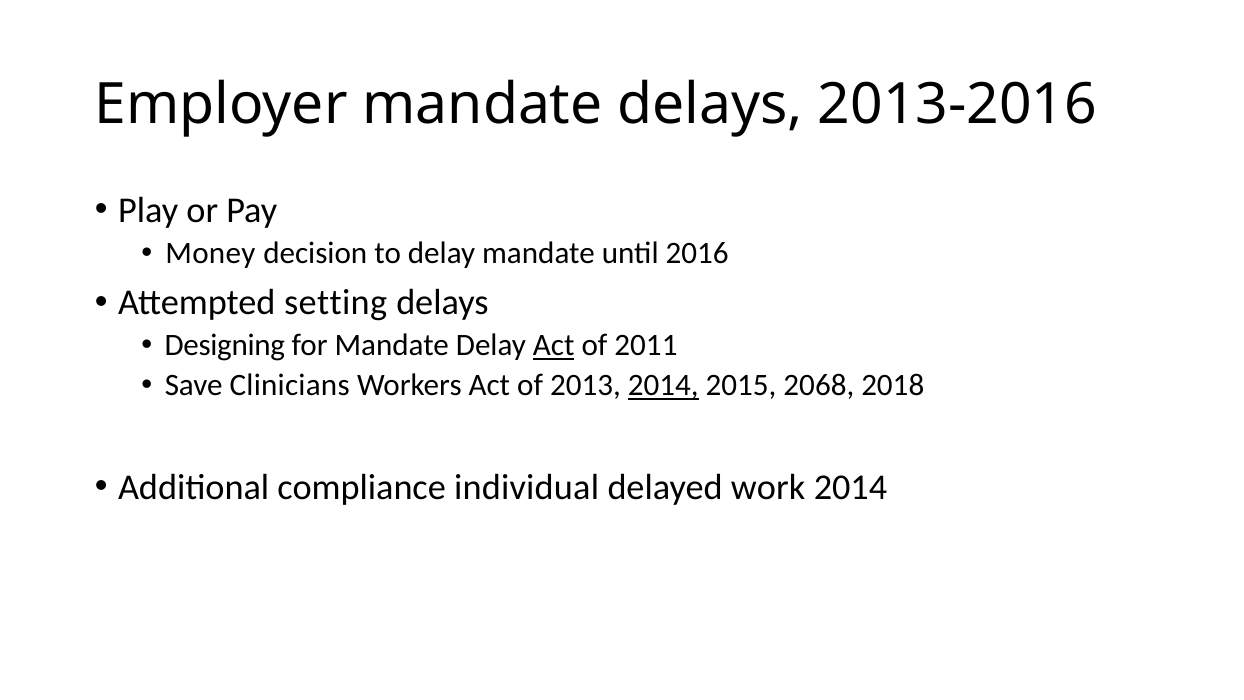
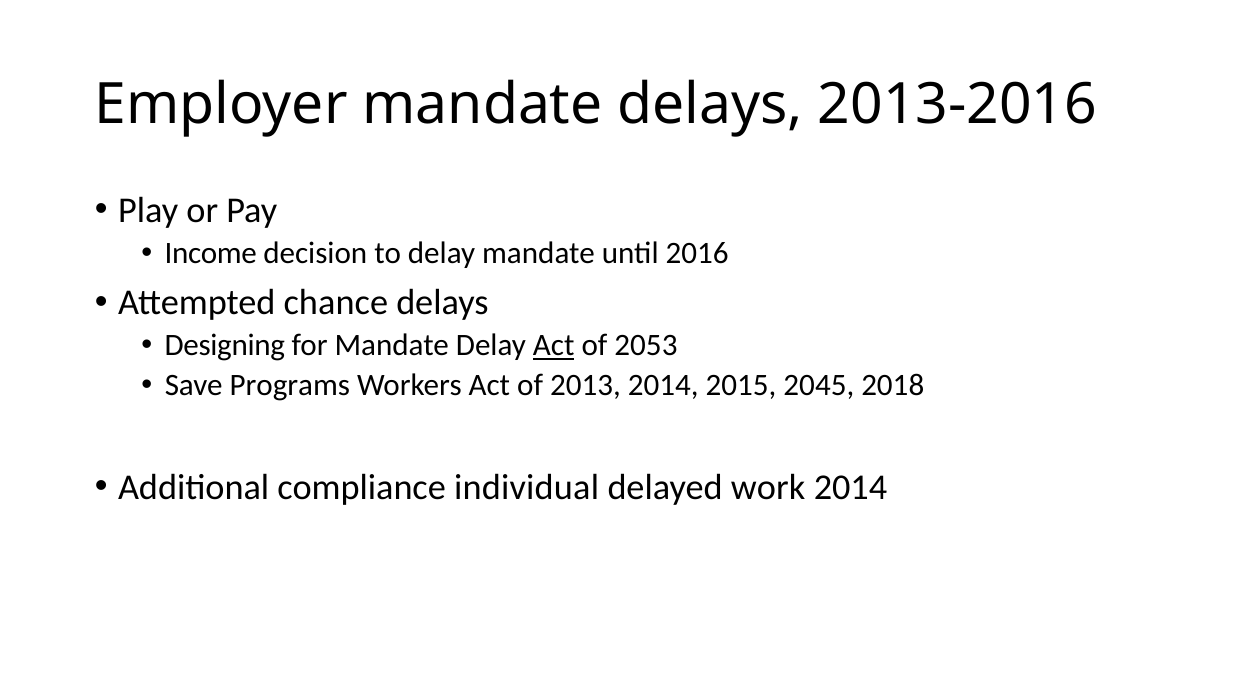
Money: Money -> Income (211, 253)
setting: setting -> chance (336, 303)
2011: 2011 -> 2053 (646, 345)
Clinicians: Clinicians -> Programs (290, 385)
2014 underline: present -> none (663, 385)
2068: 2068 -> 2045 (819, 385)
